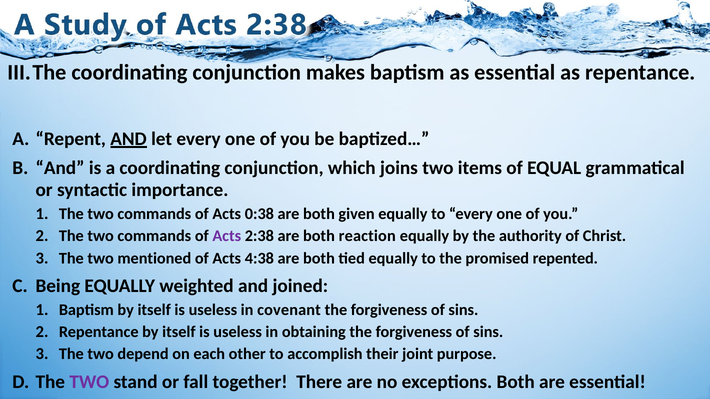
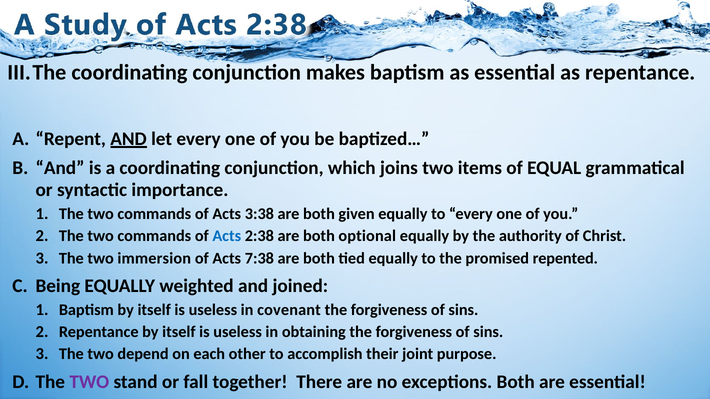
0:38: 0:38 -> 3:38 (259, 214)
Acts colour: purple -> blue (227, 236)
reaction: reaction -> optional (367, 236)
mentioned: mentioned -> immersion (154, 258)
4:38: 4:38 -> 7:38 (259, 258)
